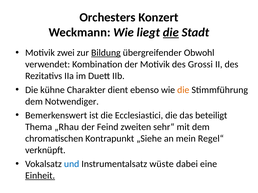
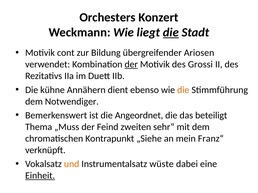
zwei: zwei -> cont (66, 53)
Bildung underline: present -> none (106, 53)
Obwohl: Obwohl -> Ariosen (199, 53)
der underline: none -> present (131, 65)
Charakter: Charakter -> Annähern (86, 90)
Ecclesiastici: Ecclesiastici -> Angeordnet (139, 116)
„Rhau: „Rhau -> „Muss (67, 127)
Regel“: Regel“ -> Franz“ (211, 139)
und colour: blue -> orange (72, 164)
